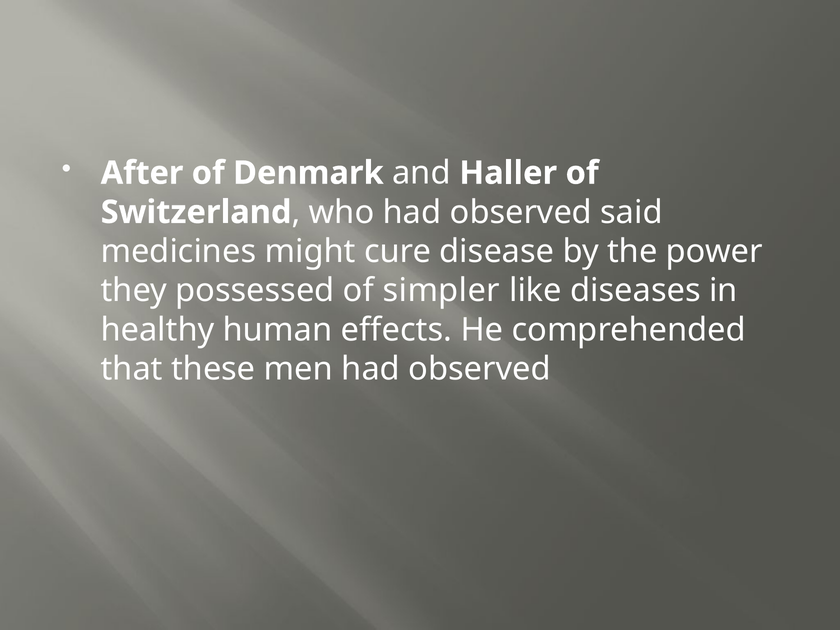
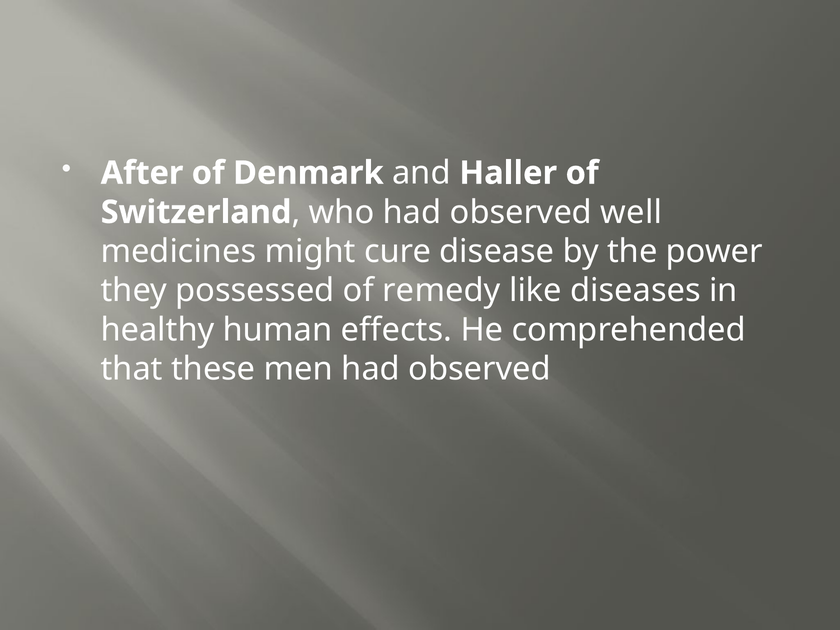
said: said -> well (631, 212)
simpler: simpler -> remedy (441, 291)
